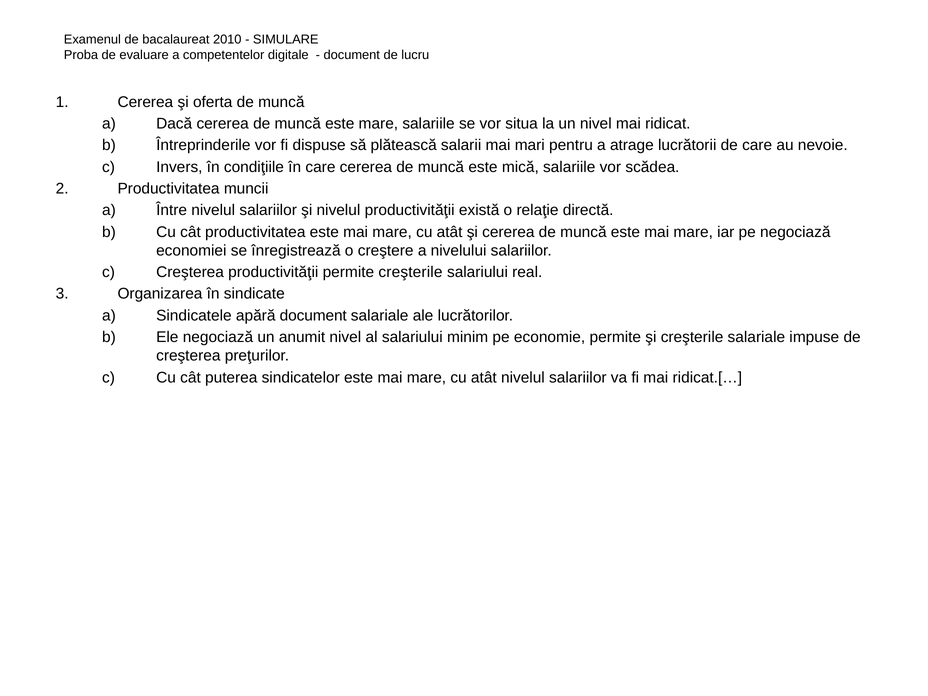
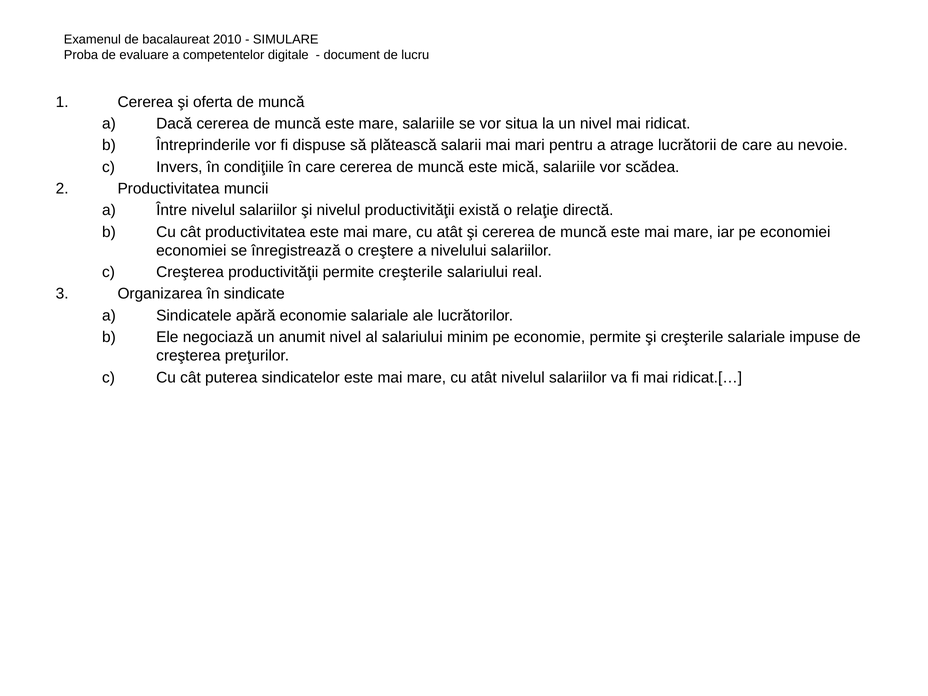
pe negociază: negociază -> economiei (795, 232)
apără document: document -> economie (313, 316)
